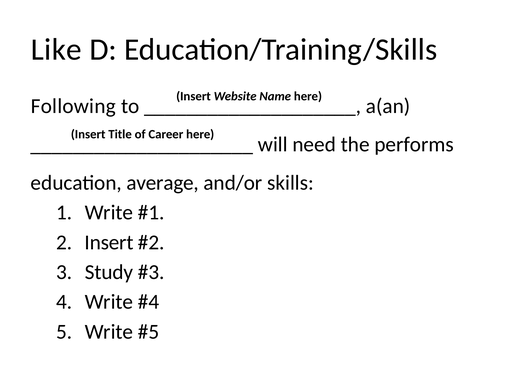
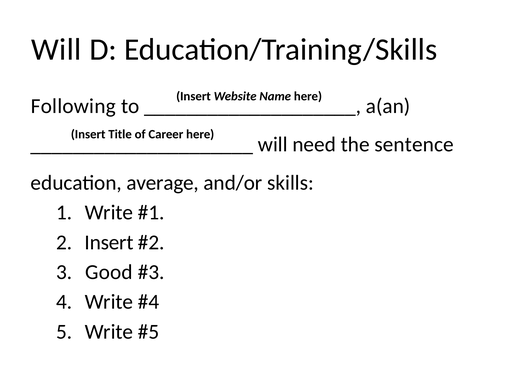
Like: Like -> Will (56, 49)
performs: performs -> sentence (414, 145)
Study: Study -> Good (109, 272)
